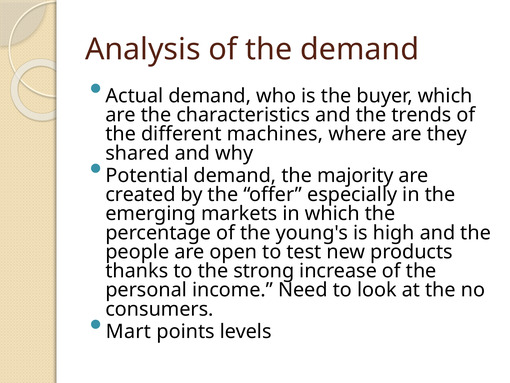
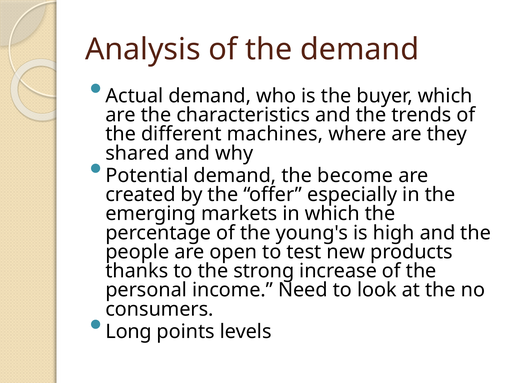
majority: majority -> become (355, 175)
Mart: Mart -> Long (129, 331)
